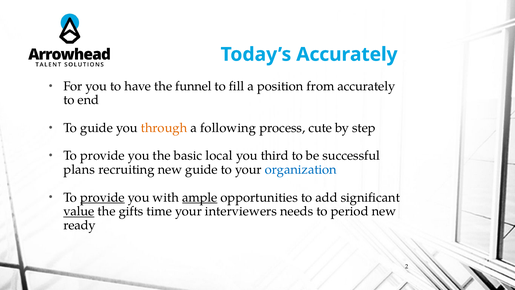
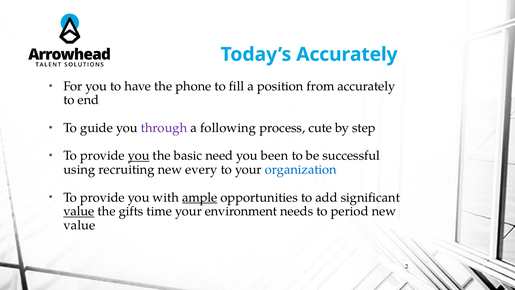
funnel: funnel -> phone (193, 86)
through colour: orange -> purple (164, 128)
you underline: none -> present (139, 156)
local: local -> need (219, 156)
third: third -> been (275, 156)
plans: plans -> using (79, 169)
new guide: guide -> every (201, 169)
provide underline: present -> none (102, 197)
interviewers: interviewers -> environment (241, 211)
ready: ready -> value (79, 225)
